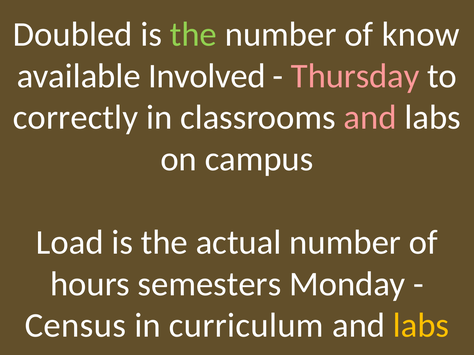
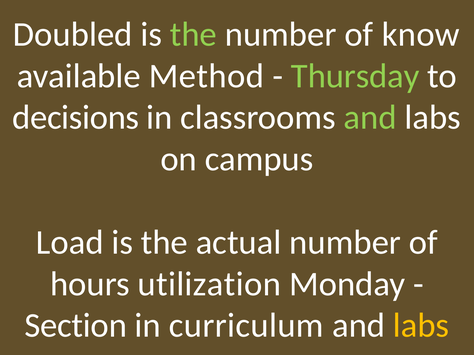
Involved: Involved -> Method (206, 76)
Thursday colour: pink -> light green (355, 76)
correctly: correctly -> decisions (76, 118)
and colour: pink -> light green (370, 118)
semesters: semesters -> utilization (209, 284)
Census: Census -> Section (76, 326)
